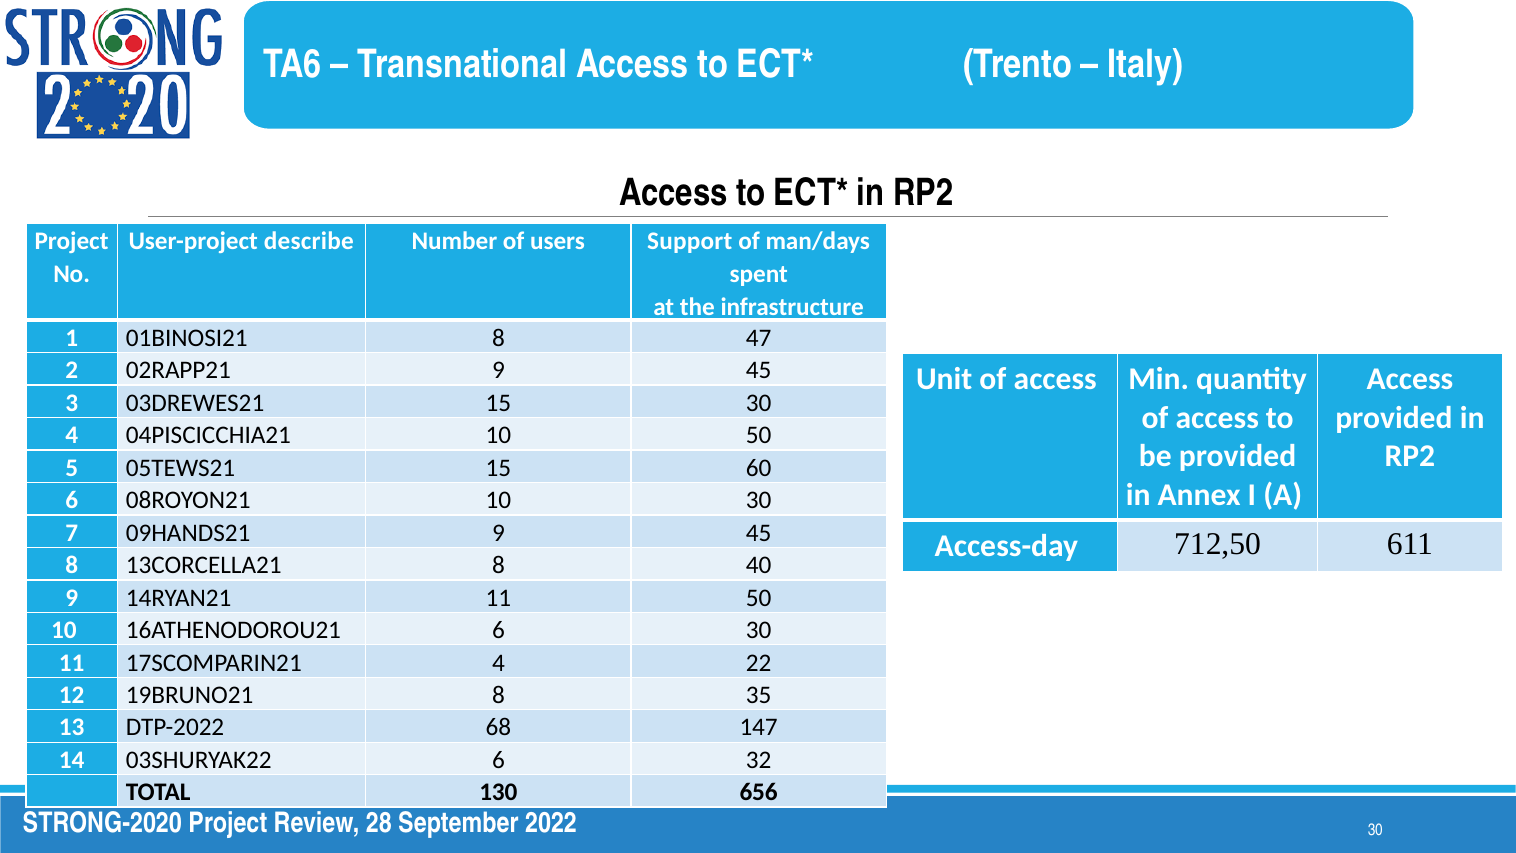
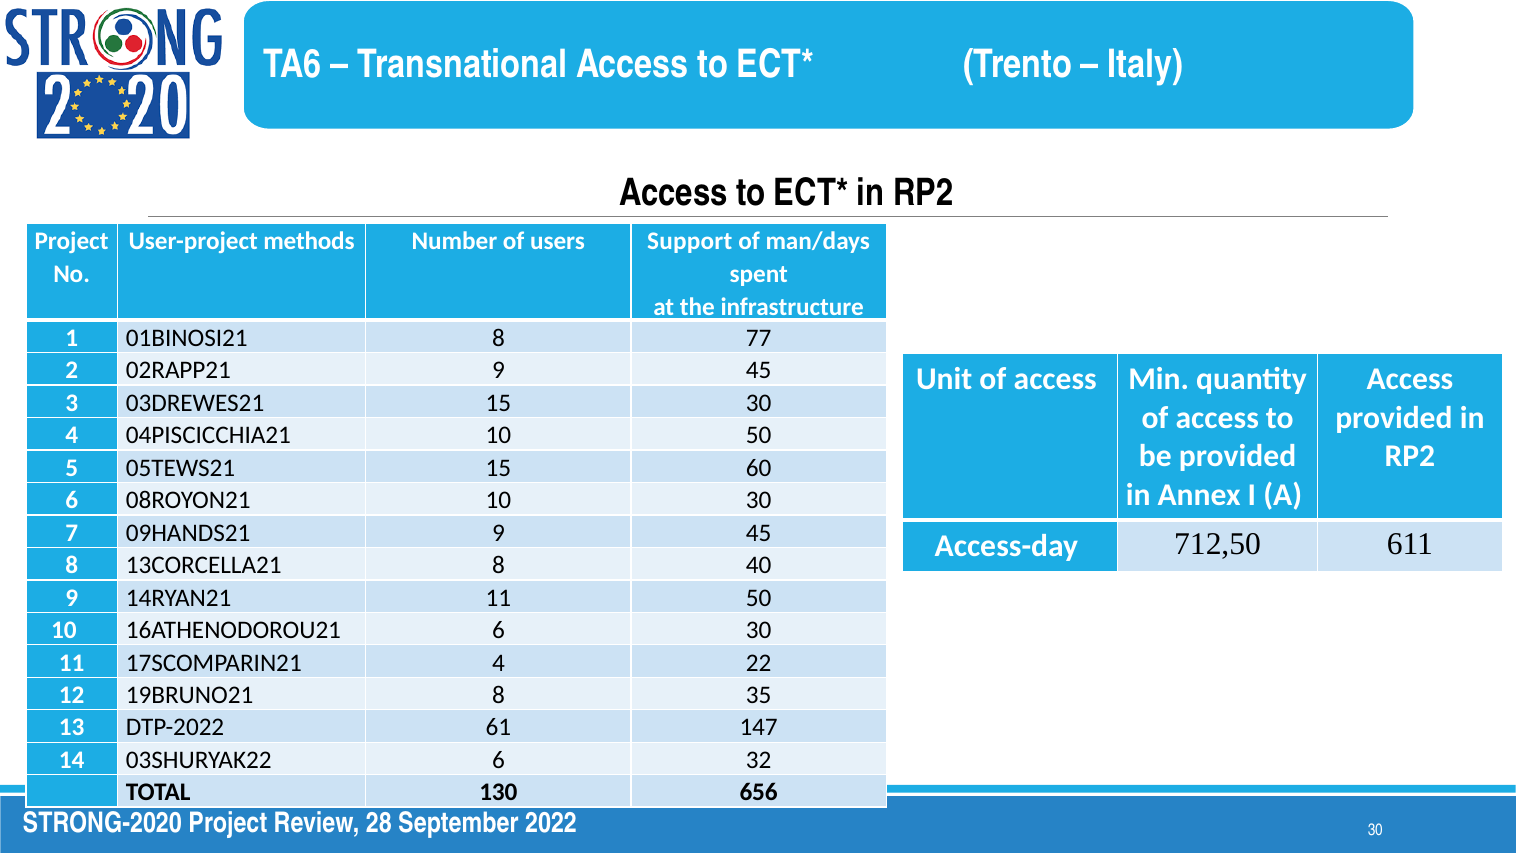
describe: describe -> methods (309, 241)
47: 47 -> 77 (759, 338)
68: 68 -> 61 (498, 727)
